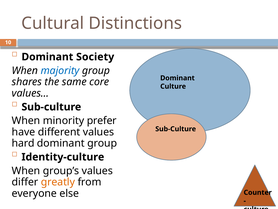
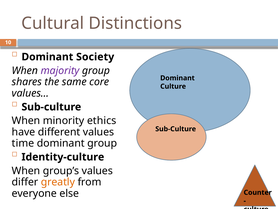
majority colour: blue -> purple (60, 70)
prefer: prefer -> ethics (102, 120)
hard: hard -> time (23, 143)
